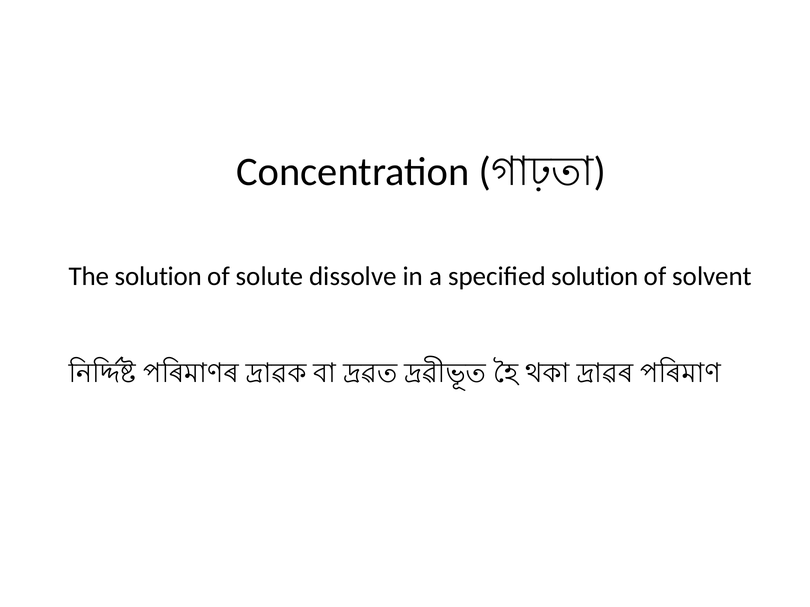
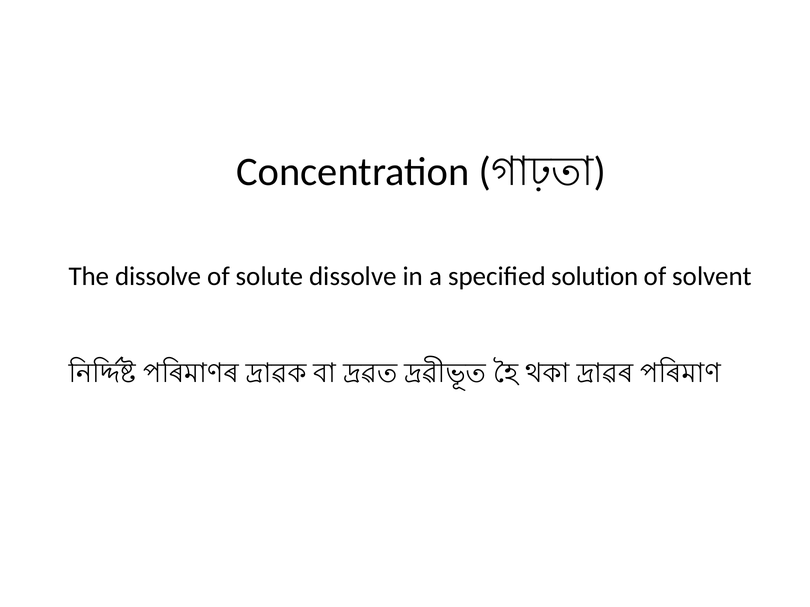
The solution: solution -> dissolve (158, 276)
